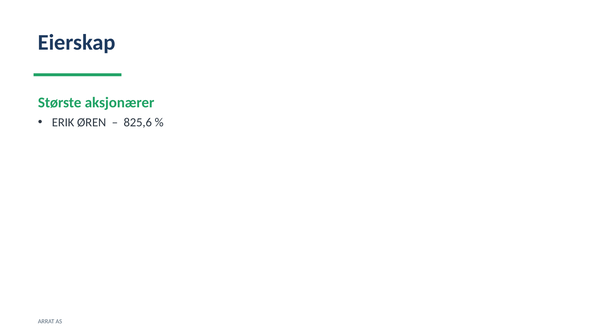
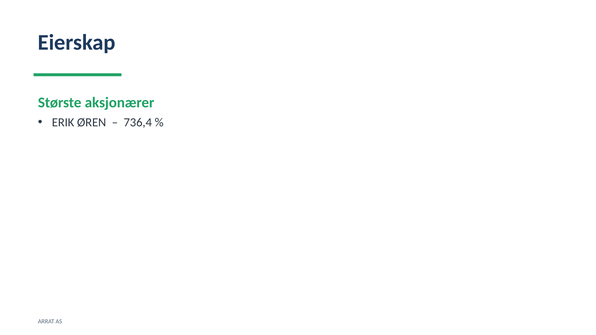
825,6: 825,6 -> 736,4 (138, 123)
